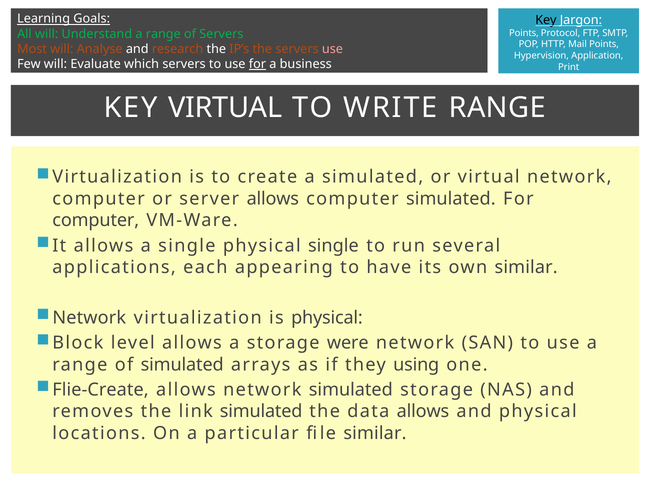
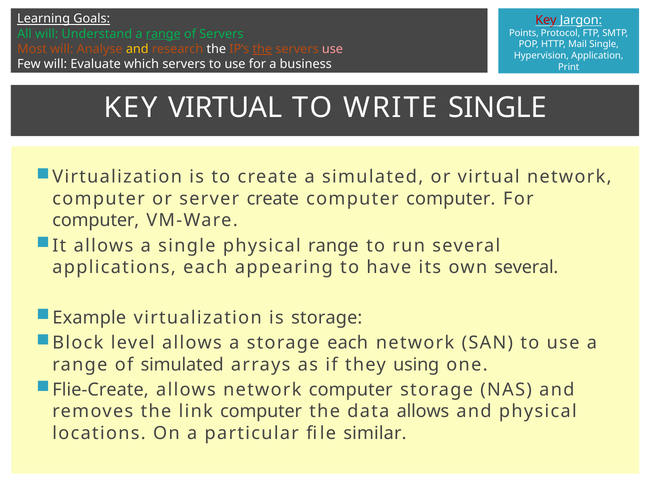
Key colour: black -> red (546, 20)
range underline: none -> present (163, 34)
Points: Points -> Single (604, 44)
and colour: white -> yellow (137, 49)
the underline: none -> present (262, 49)
for underline: present -> none (257, 64)
WRITE RANGE: RANGE -> SINGLE (498, 108)
server allows: allows -> create (273, 199)
computer simulated: simulated -> computer (451, 199)
physical single: single -> range (333, 246)
own similar: similar -> several (526, 267)
Network: Network -> Example (89, 318)
is physical: physical -> storage (327, 318)
storage were: were -> each (348, 343)
allows network simulated: simulated -> computer (351, 390)
link simulated: simulated -> computer (261, 412)
